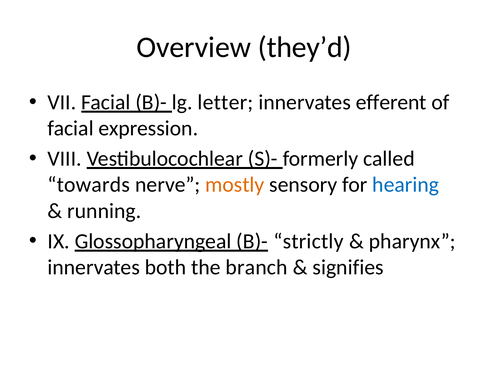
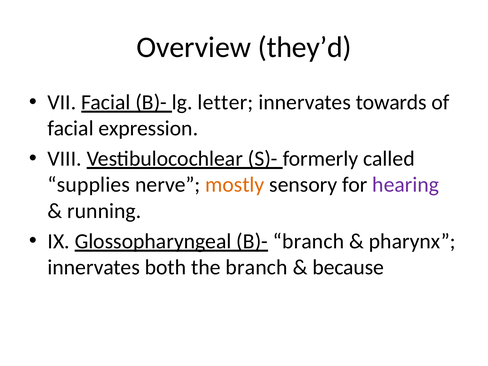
efferent: efferent -> towards (391, 102)
towards: towards -> supplies (89, 185)
hearing colour: blue -> purple (406, 185)
strictly: strictly -> branch (309, 241)
signifies: signifies -> because (348, 267)
